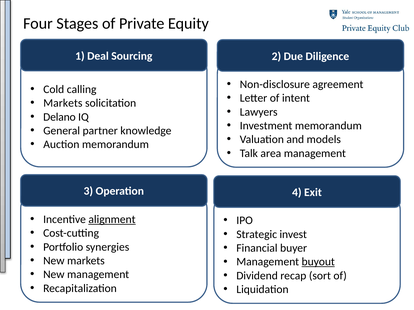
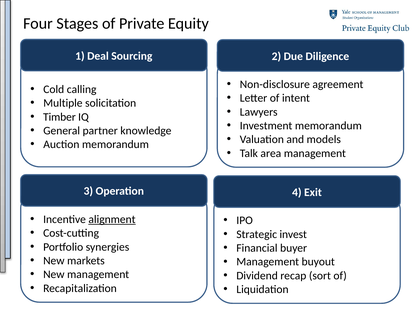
Markets: Markets -> Multiple (63, 103)
Delano: Delano -> Timber (59, 117)
buyout underline: present -> none (318, 262)
